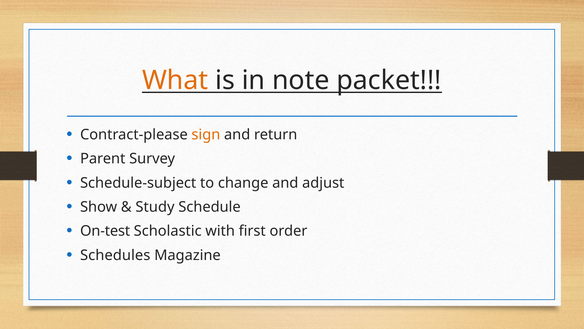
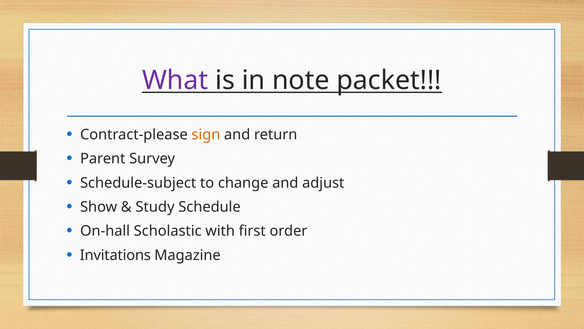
What colour: orange -> purple (175, 80)
On-test: On-test -> On-hall (105, 231)
Schedules: Schedules -> Invitations (115, 255)
